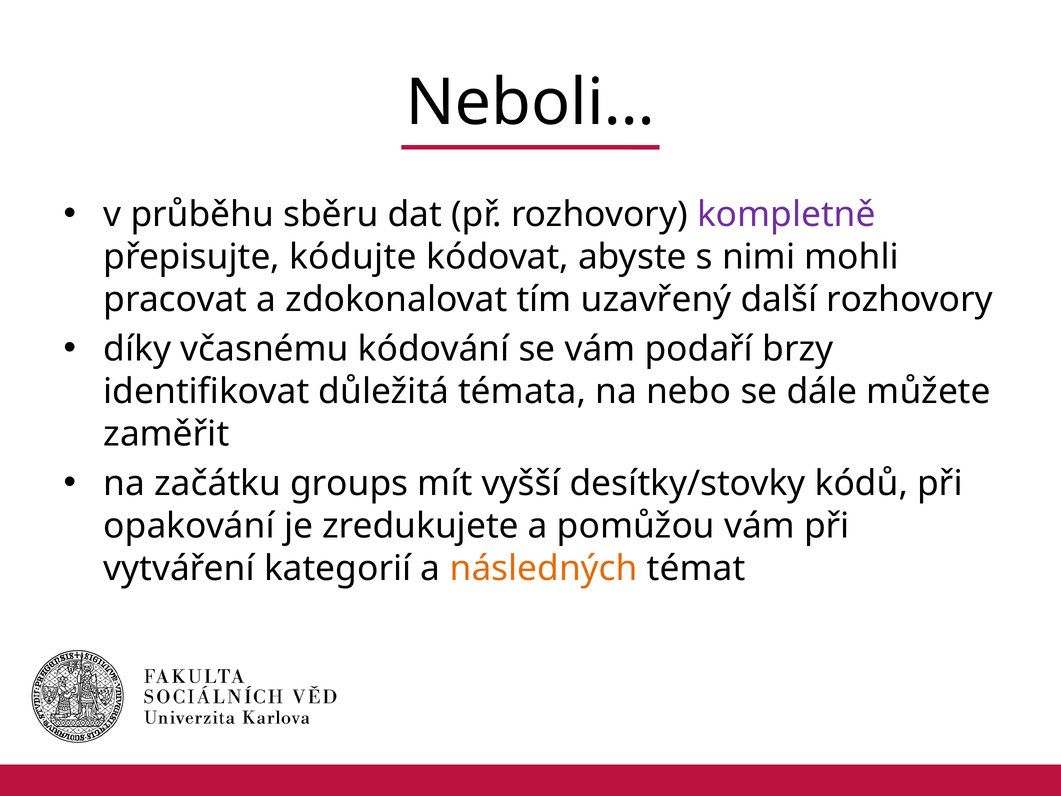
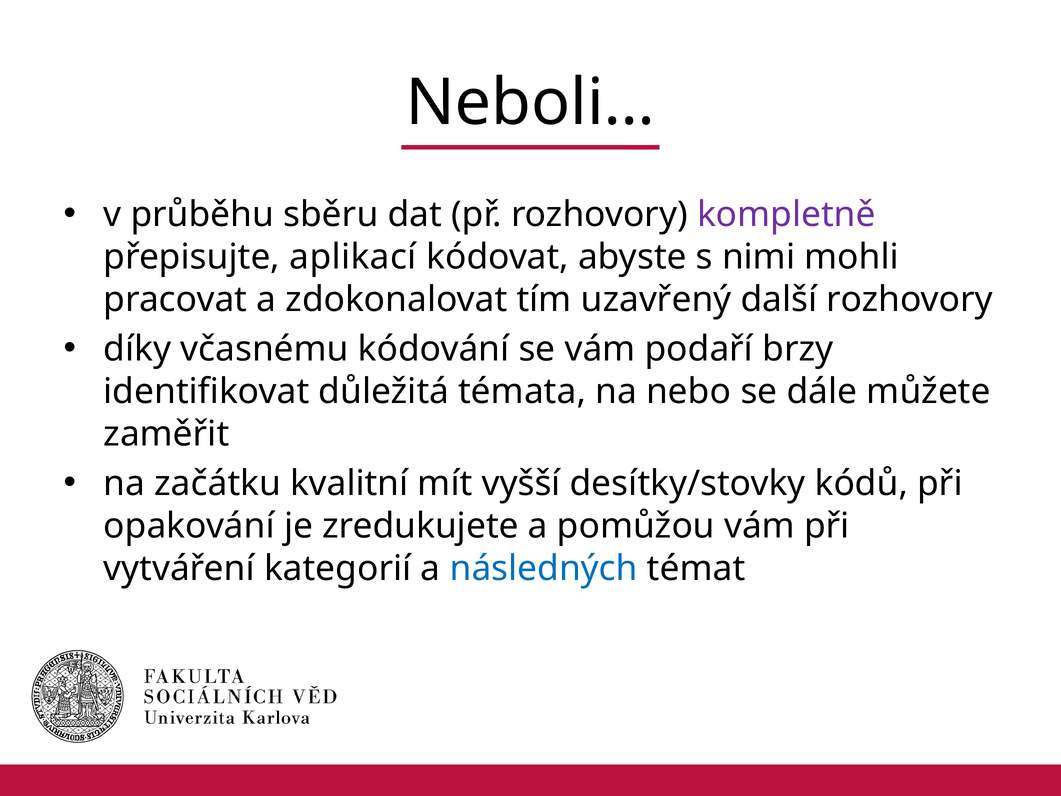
kódujte: kódujte -> aplikací (353, 257)
groups: groups -> kvalitní (349, 483)
následných colour: orange -> blue (544, 568)
